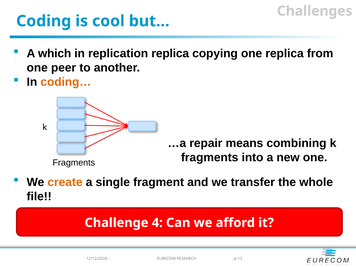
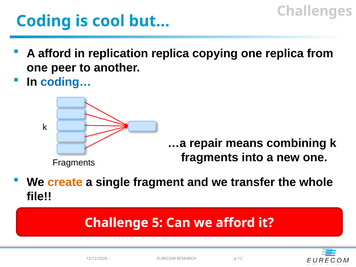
A which: which -> afford (55, 54)
coding… colour: orange -> blue (66, 82)
4: 4 -> 5 (157, 223)
